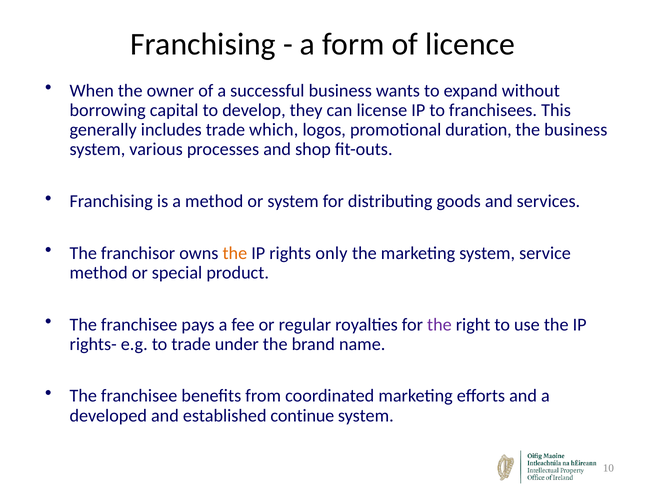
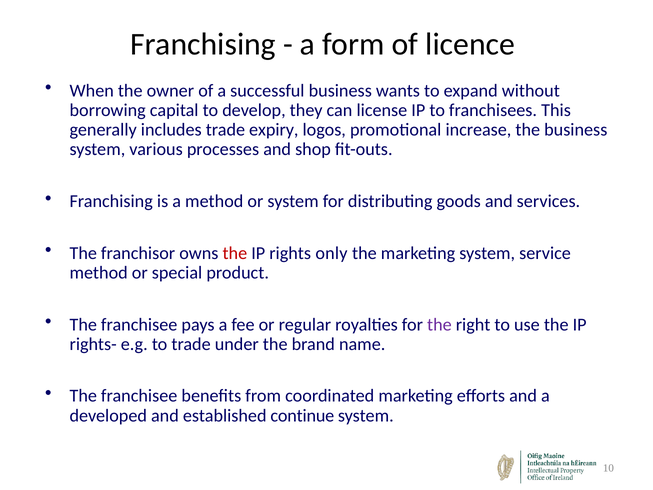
which: which -> expiry (274, 130)
duration: duration -> increase (478, 130)
the colour: orange -> red (235, 253)
